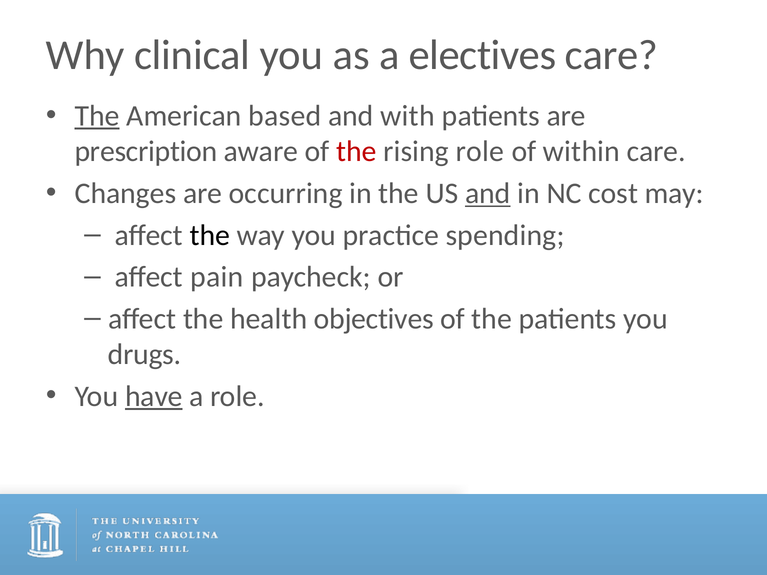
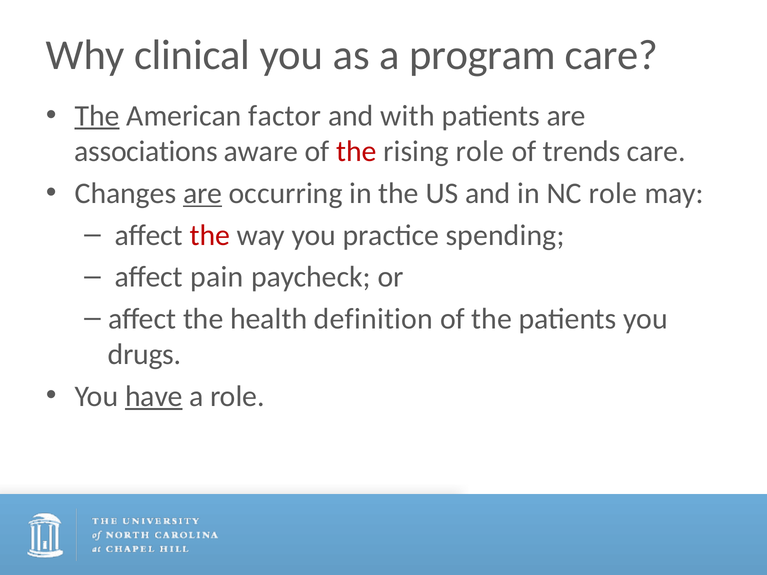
electives: electives -> program (482, 55)
based: based -> factor (285, 116)
prescription: prescription -> associations (146, 152)
within: within -> trends (582, 152)
are underline: none -> present (203, 193)
and underline: present -> none (488, 193)
NC cost: cost -> role (613, 193)
the colour: black -> red (210, 235)
objectives: objectives -> definition (374, 319)
